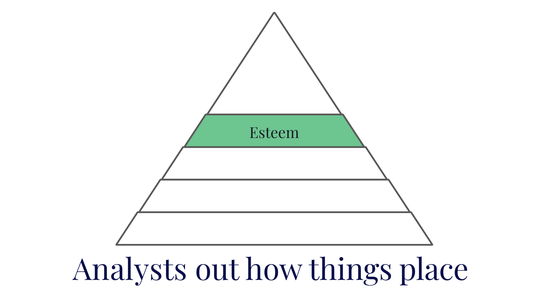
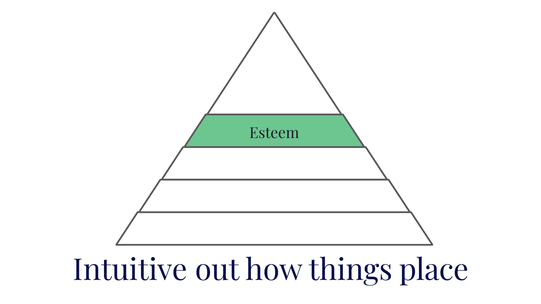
Analysts: Analysts -> Intuitive (130, 271)
